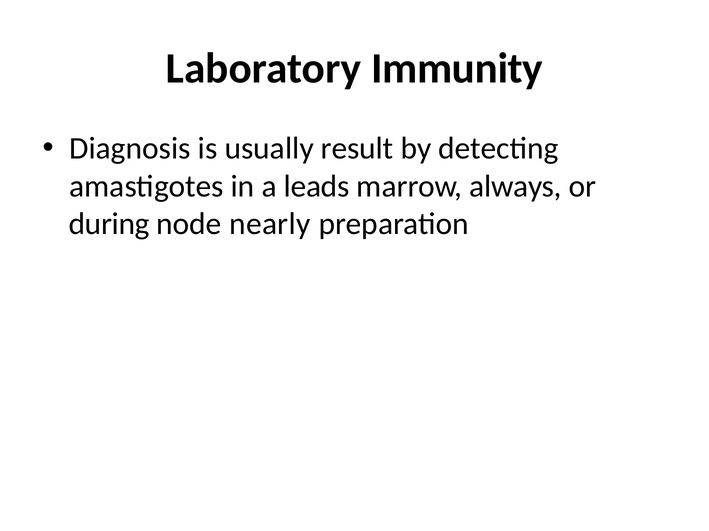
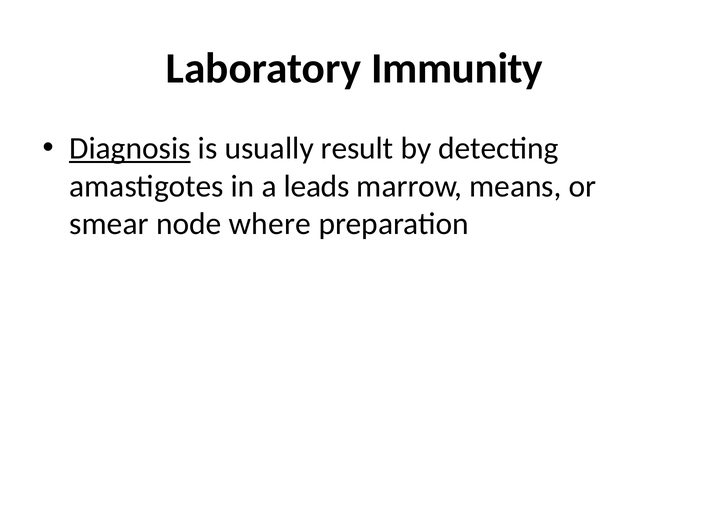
Diagnosis underline: none -> present (130, 149)
always: always -> means (515, 187)
during: during -> smear (109, 224)
nearly: nearly -> where (270, 224)
